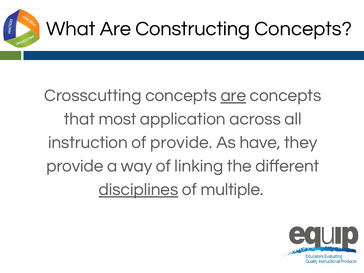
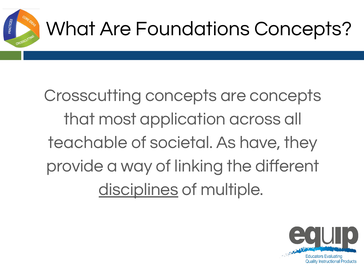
Constructing: Constructing -> Foundations (193, 29)
are underline: present -> none (233, 95)
instruction: instruction -> teachable (88, 142)
of provide: provide -> societal (181, 142)
